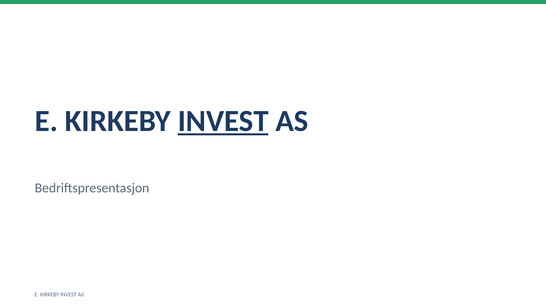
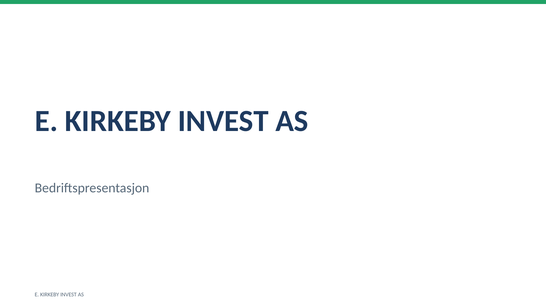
INVEST underline: present -> none (223, 121)
